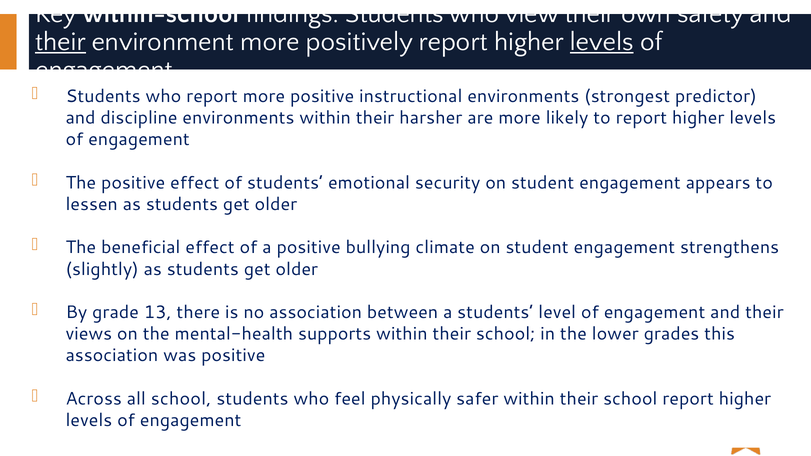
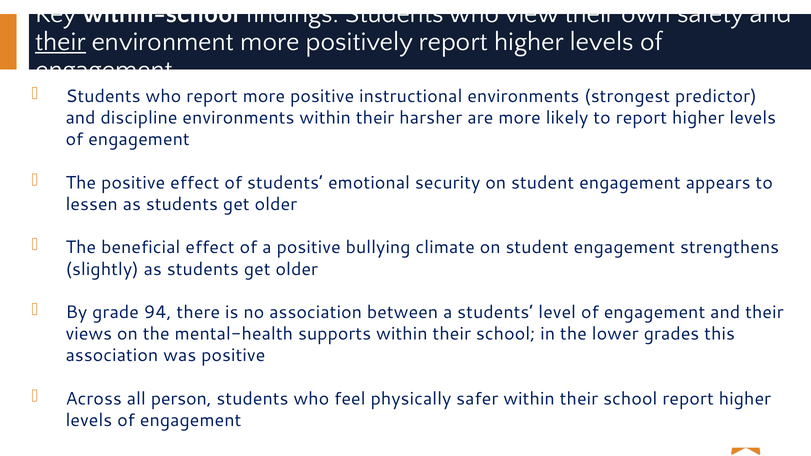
levels underline: present -> none (602, 42)
13: 13 -> 94 (158, 312)
all school: school -> person (181, 399)
